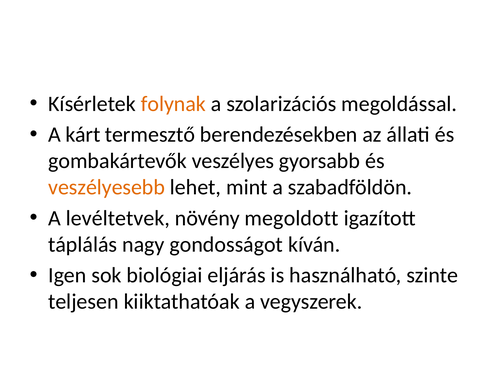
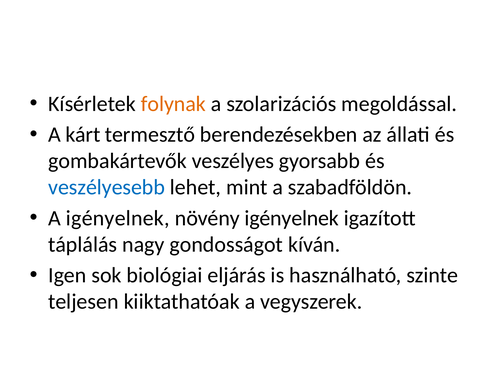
veszélyesebb colour: orange -> blue (107, 187)
A levéltetvek: levéltetvek -> igényelnek (118, 218)
növény megoldott: megoldott -> igényelnek (292, 218)
